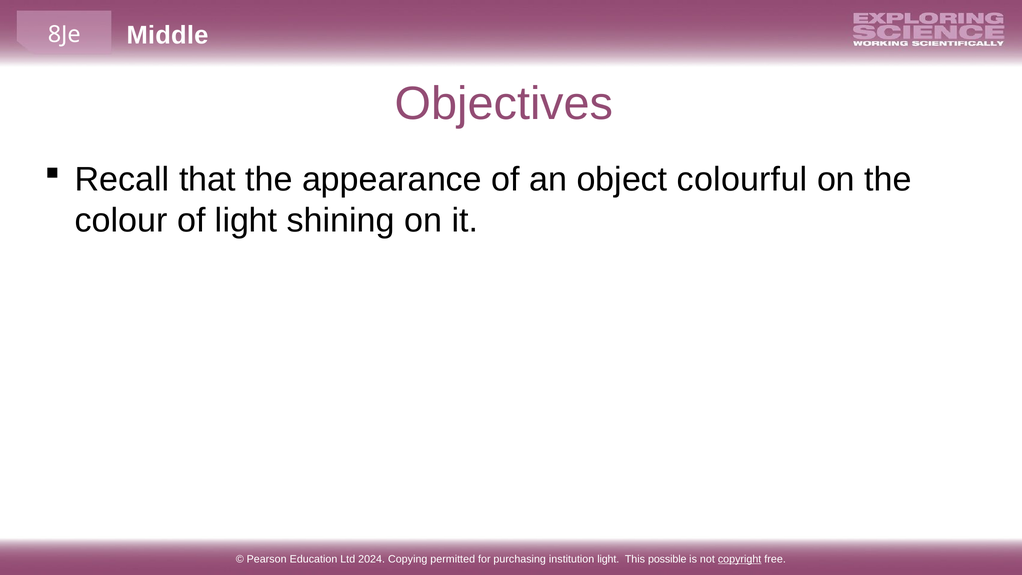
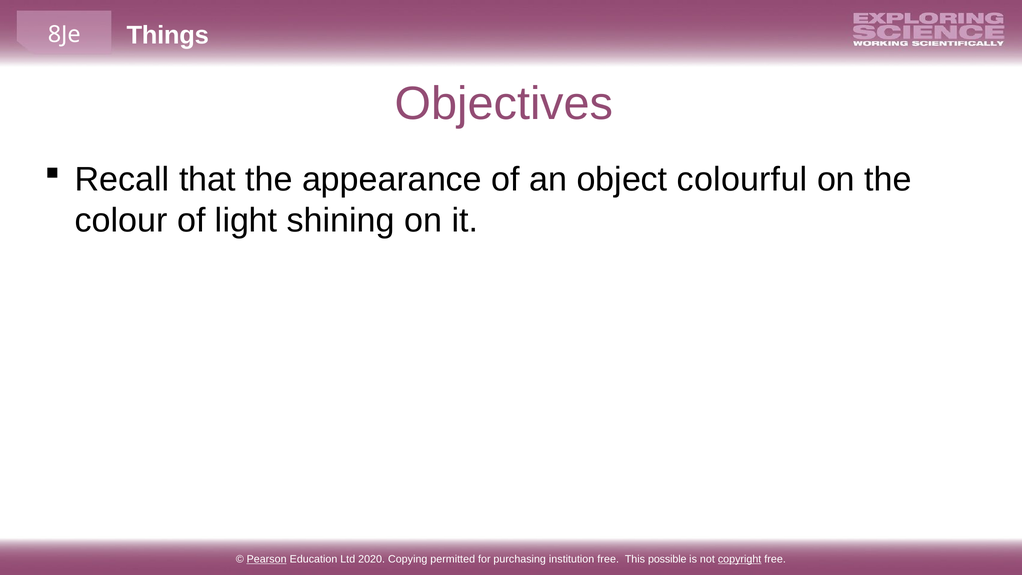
Middle: Middle -> Things (168, 35)
Pearson underline: none -> present (267, 559)
2024: 2024 -> 2020 (372, 559)
institution light: light -> free (608, 559)
